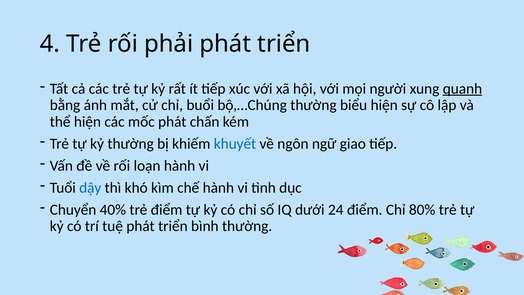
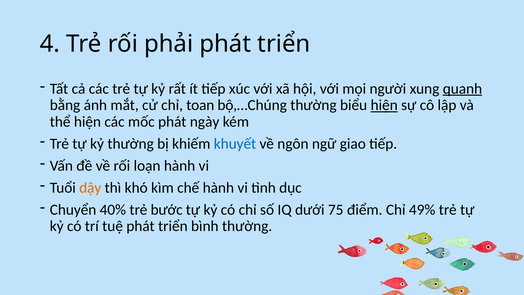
buổi: buổi -> toan (200, 105)
hiện underline: none -> present (384, 105)
chấn: chấn -> ngày (205, 122)
dậy colour: blue -> orange (90, 188)
trẻ điểm: điểm -> bước (167, 209)
24: 24 -> 75 (336, 209)
80%: 80% -> 49% (422, 209)
